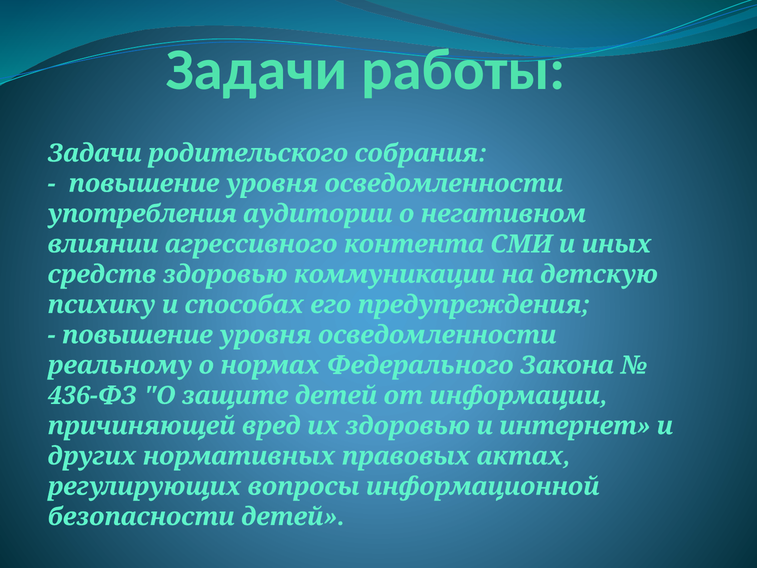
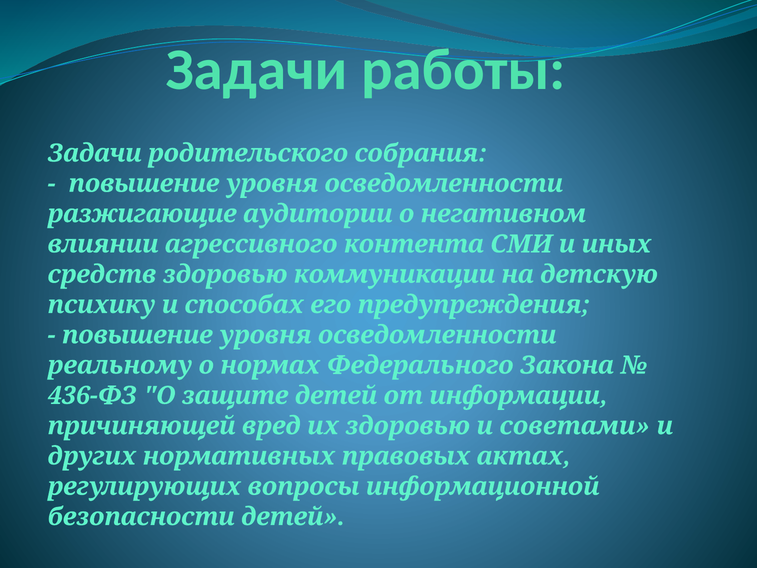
употребления: употребления -> разжигающие (142, 214)
интернет: интернет -> советами (575, 426)
